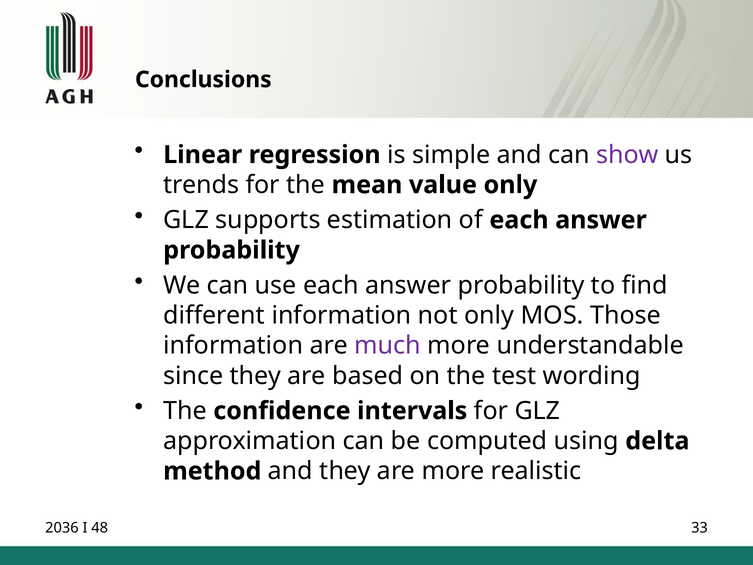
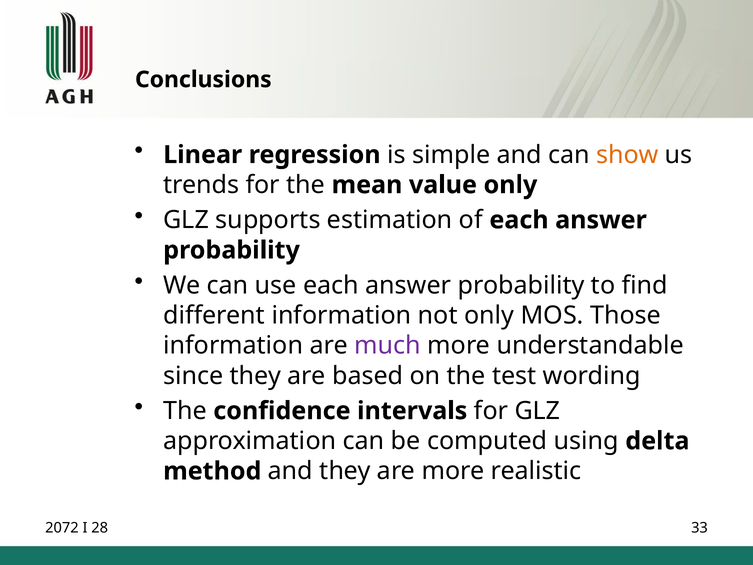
show colour: purple -> orange (627, 155)
2036: 2036 -> 2072 (62, 528)
48: 48 -> 28 (100, 528)
